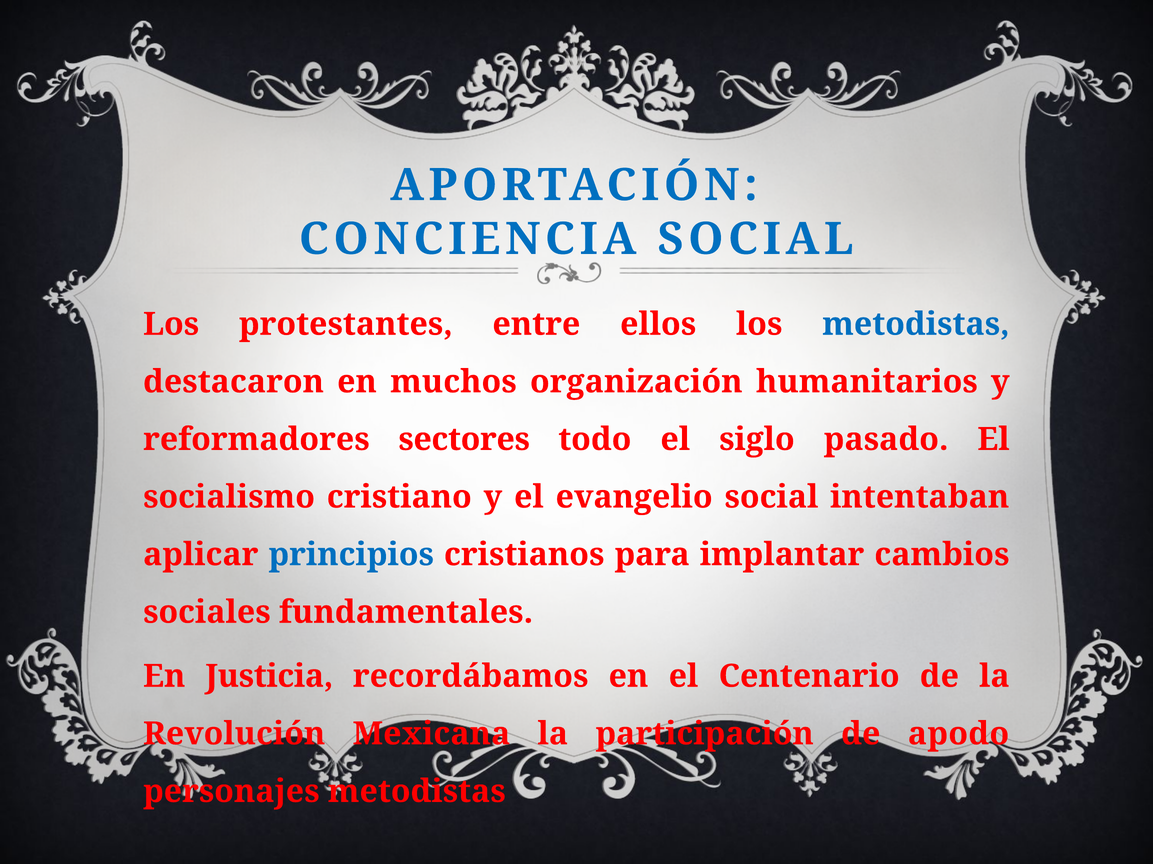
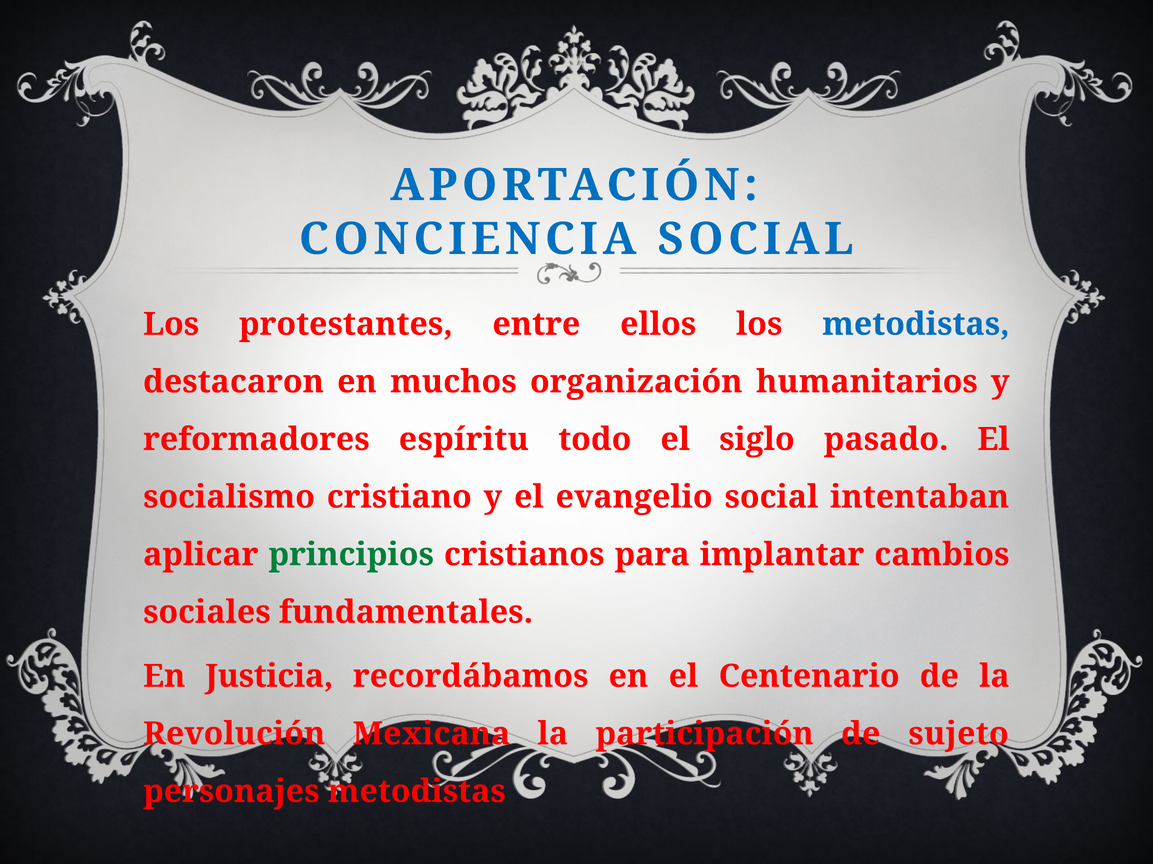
sectores: sectores -> espíritu (464, 440)
principios colour: blue -> green (351, 555)
apodo: apodo -> sujeto (958, 734)
